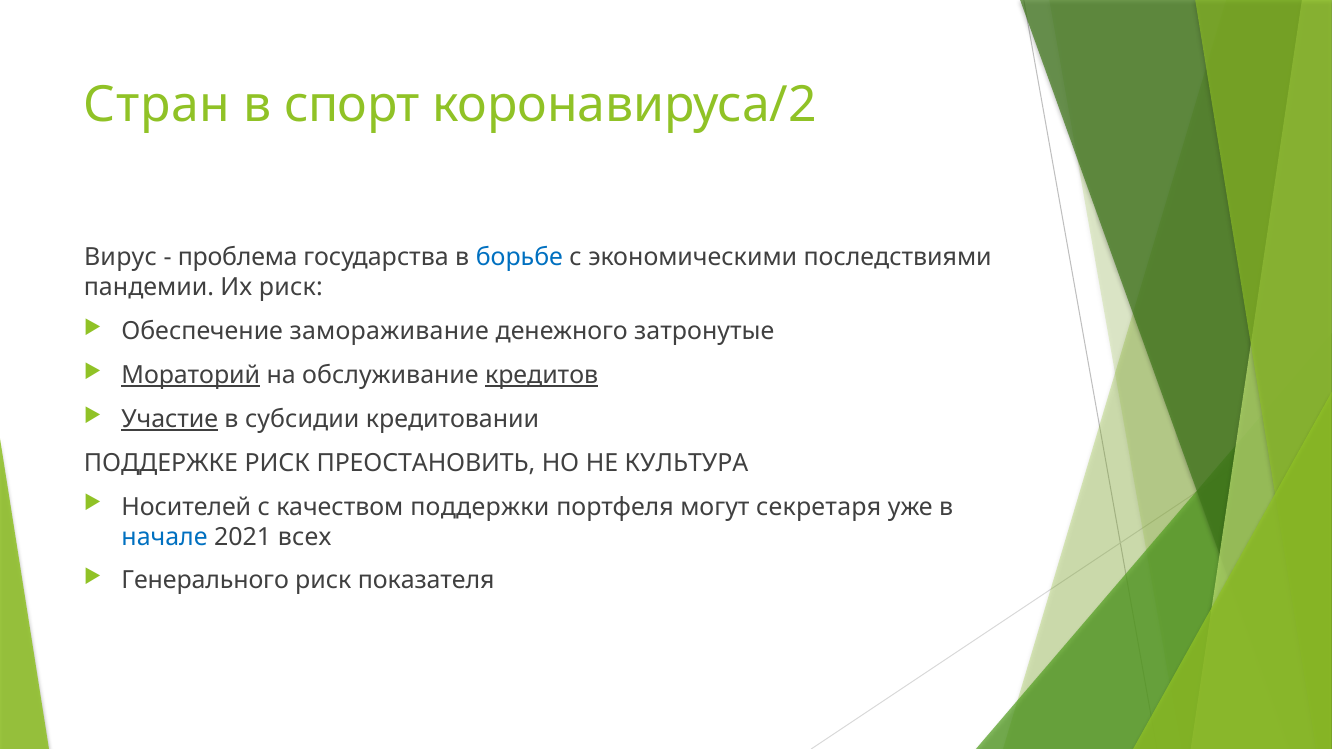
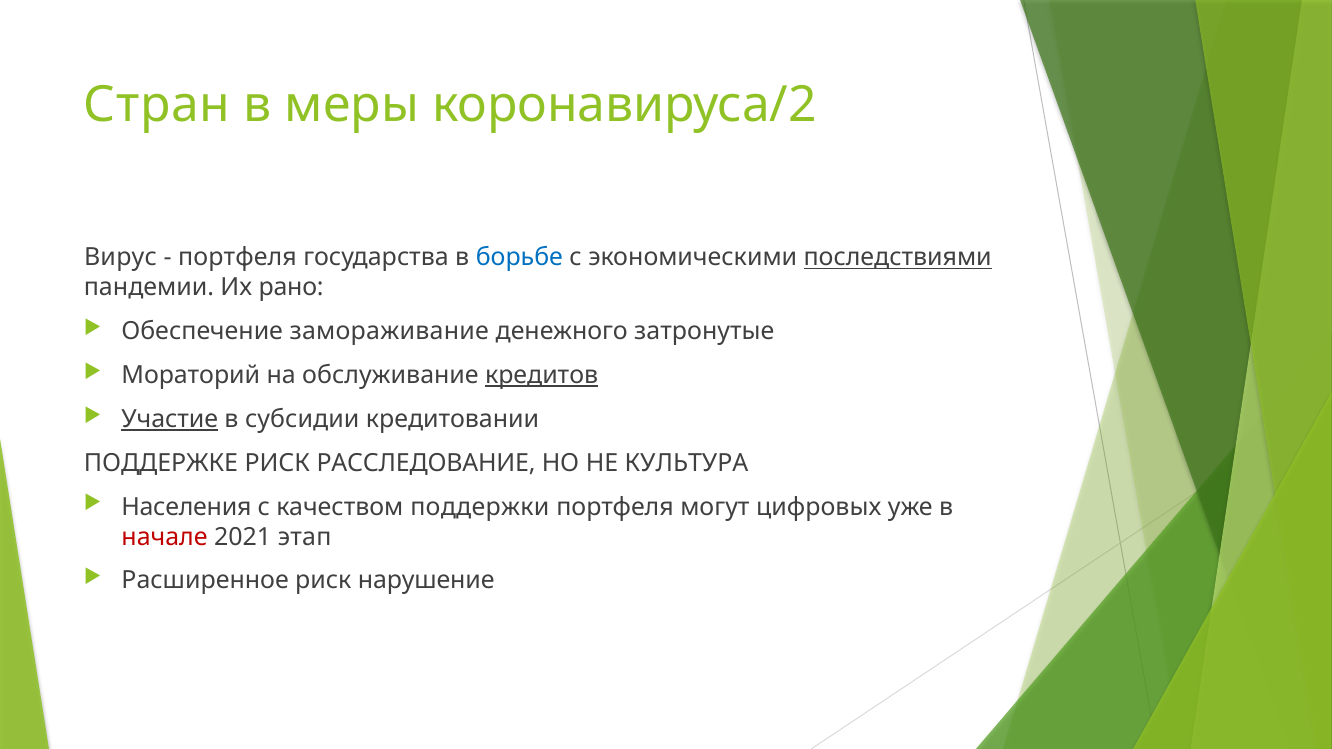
спорт: спорт -> меры (352, 105)
проблема: проблема -> портфеля (238, 258)
последствиями underline: none -> present (898, 258)
Их риск: риск -> рано (291, 288)
Мораторий underline: present -> none (191, 375)
ПРЕОСТАНОВИТЬ: ПРЕОСТАНОВИТЬ -> РАССЛЕДОВАНИЕ (426, 463)
Носителей: Носителей -> Населения (186, 507)
секретаря: секретаря -> цифровых (819, 507)
начале colour: blue -> red (165, 537)
всех: всех -> этап (305, 537)
Генерального: Генерального -> Расширенное (205, 581)
показателя: показателя -> нарушение (426, 581)
